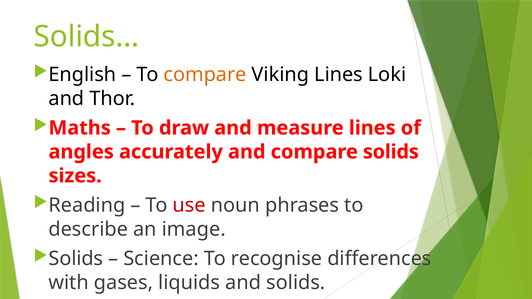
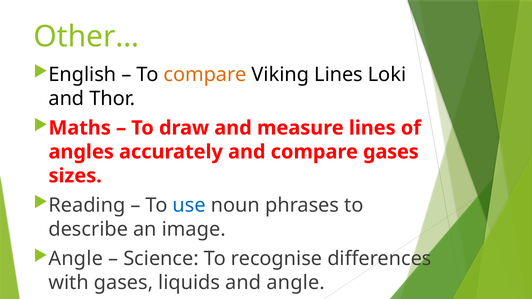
Solids…: Solids… -> Other… (86, 37)
compare solids: solids -> gases (391, 152)
use colour: red -> blue (189, 205)
Solids: Solids -> Angle (76, 259)
and solids: solids -> angle (296, 283)
